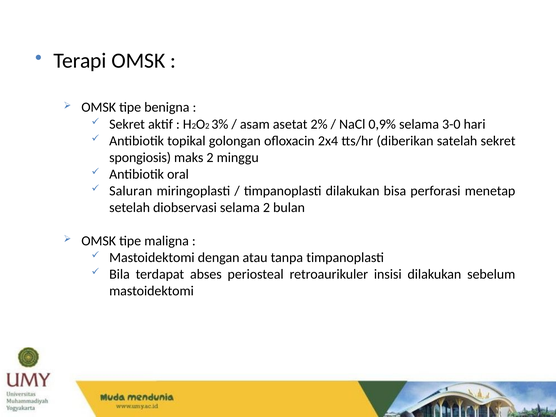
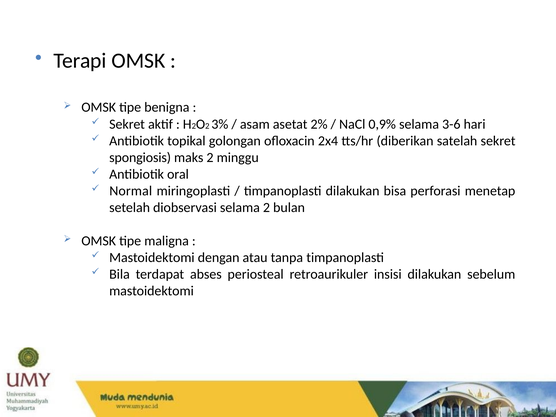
3-0: 3-0 -> 3-6 (451, 124)
Saluran: Saluran -> Normal (131, 191)
